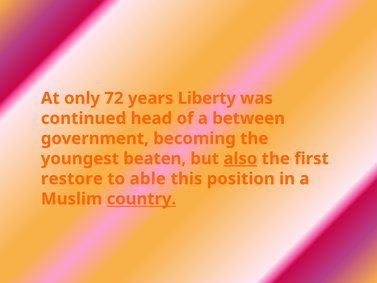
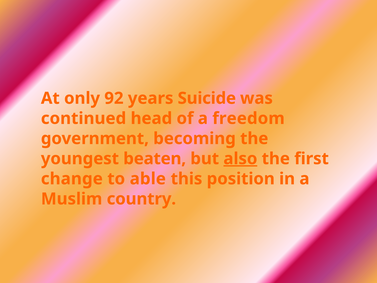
72: 72 -> 92 (114, 98)
Liberty: Liberty -> Suicide (207, 98)
between: between -> freedom (249, 118)
restore: restore -> change (72, 179)
country underline: present -> none (141, 199)
